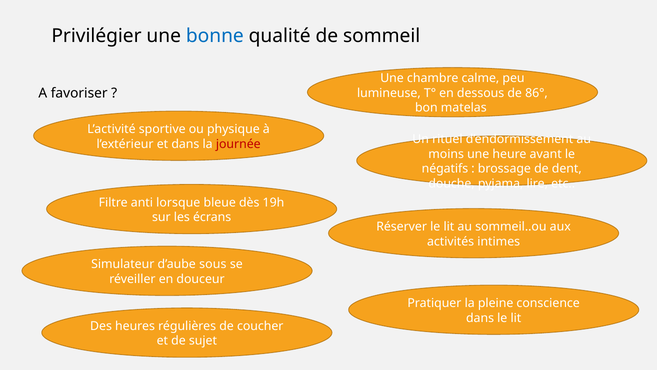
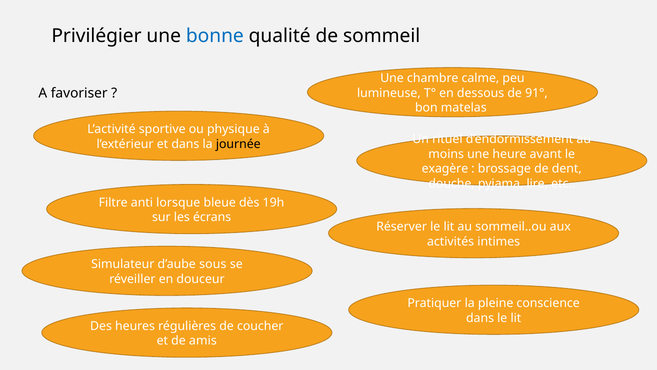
86°: 86° -> 91° (536, 93)
journée colour: red -> black (238, 144)
négatifs: négatifs -> exagère (445, 169)
sujet: sujet -> amis (203, 340)
